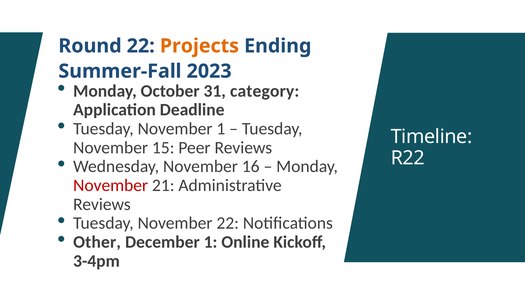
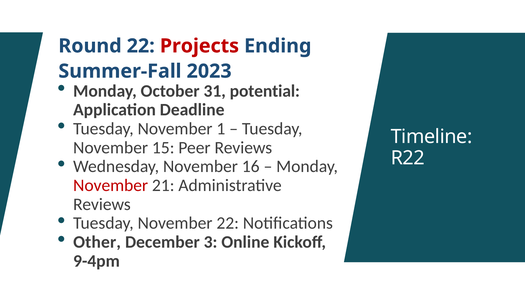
Projects colour: orange -> red (199, 46)
category: category -> potential (265, 91)
December 1: 1 -> 3 (211, 242)
3-4pm: 3-4pm -> 9-4pm (96, 261)
